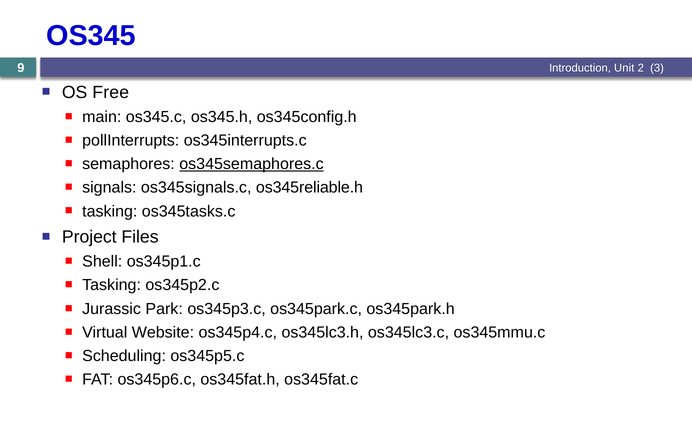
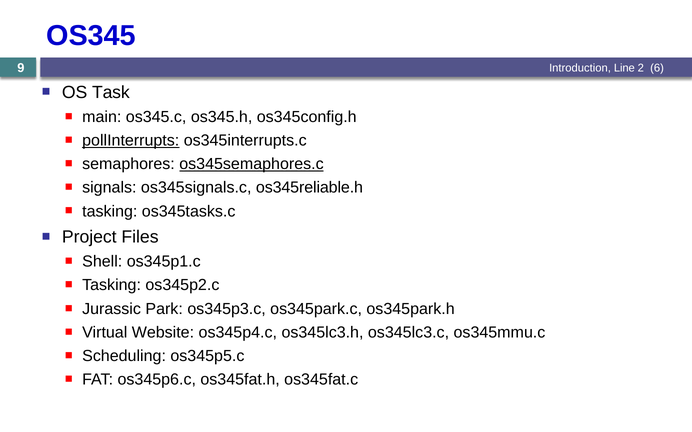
Unit: Unit -> Line (624, 68)
3: 3 -> 6 (657, 68)
Free: Free -> Task (111, 92)
pollInterrupts underline: none -> present (131, 141)
